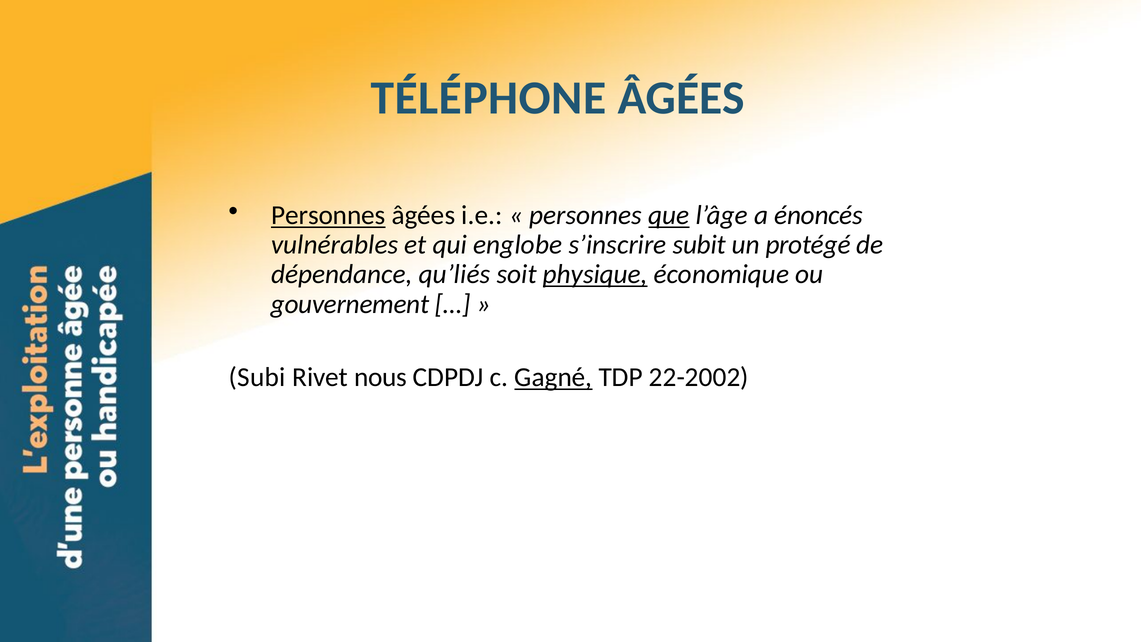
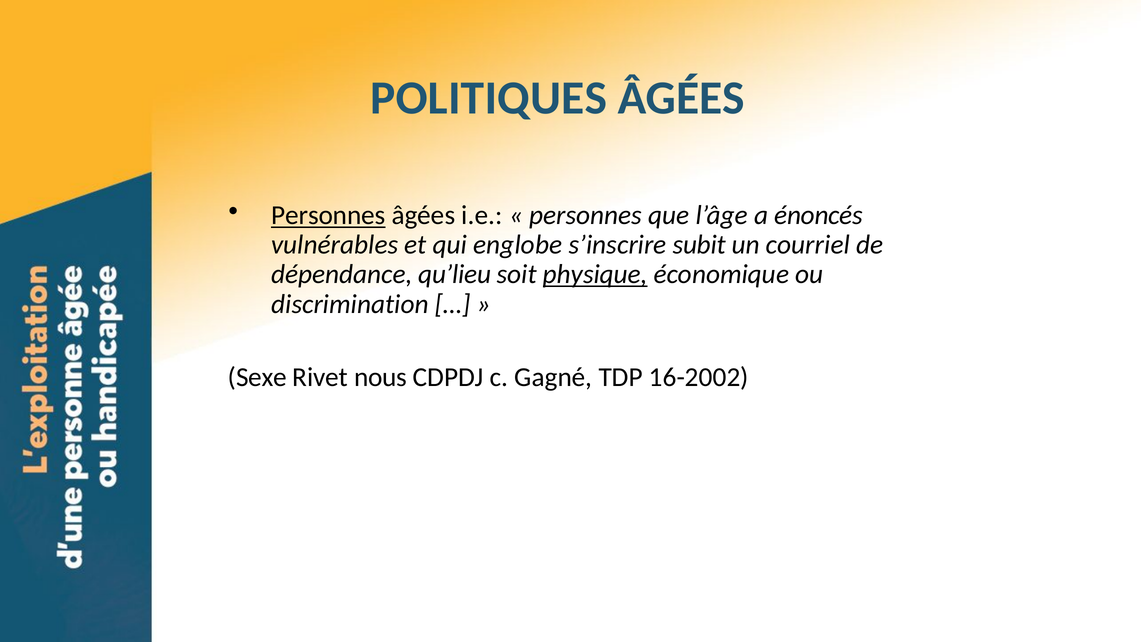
TÉLÉPHONE: TÉLÉPHONE -> POLITIQUES (489, 98)
que underline: present -> none (669, 215)
protégé: protégé -> courriel (808, 245)
qu’liés: qu’liés -> qu’lieu (455, 274)
gouvernement: gouvernement -> discrimination (350, 304)
Subi: Subi -> Sexe (257, 377)
Gagné underline: present -> none (553, 377)
22-2002: 22-2002 -> 16-2002 (699, 377)
